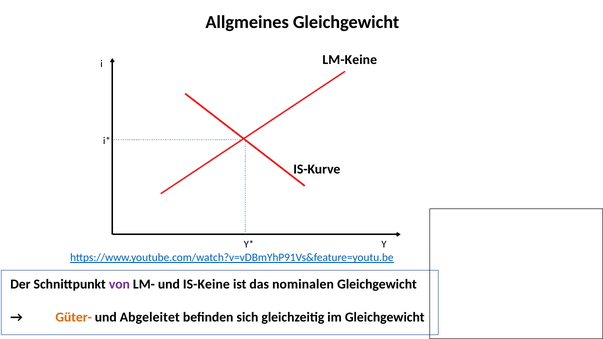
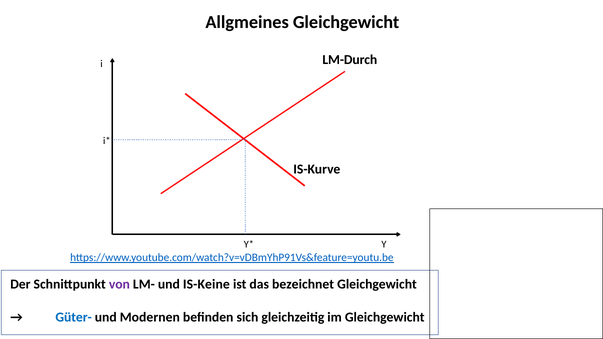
LM-Keine: LM-Keine -> LM-Durch (350, 60)
nominalen: nominalen -> bezeichnet (303, 285)
Güter- colour: orange -> blue (74, 317)
Abgeleitet: Abgeleitet -> Modernen (150, 317)
